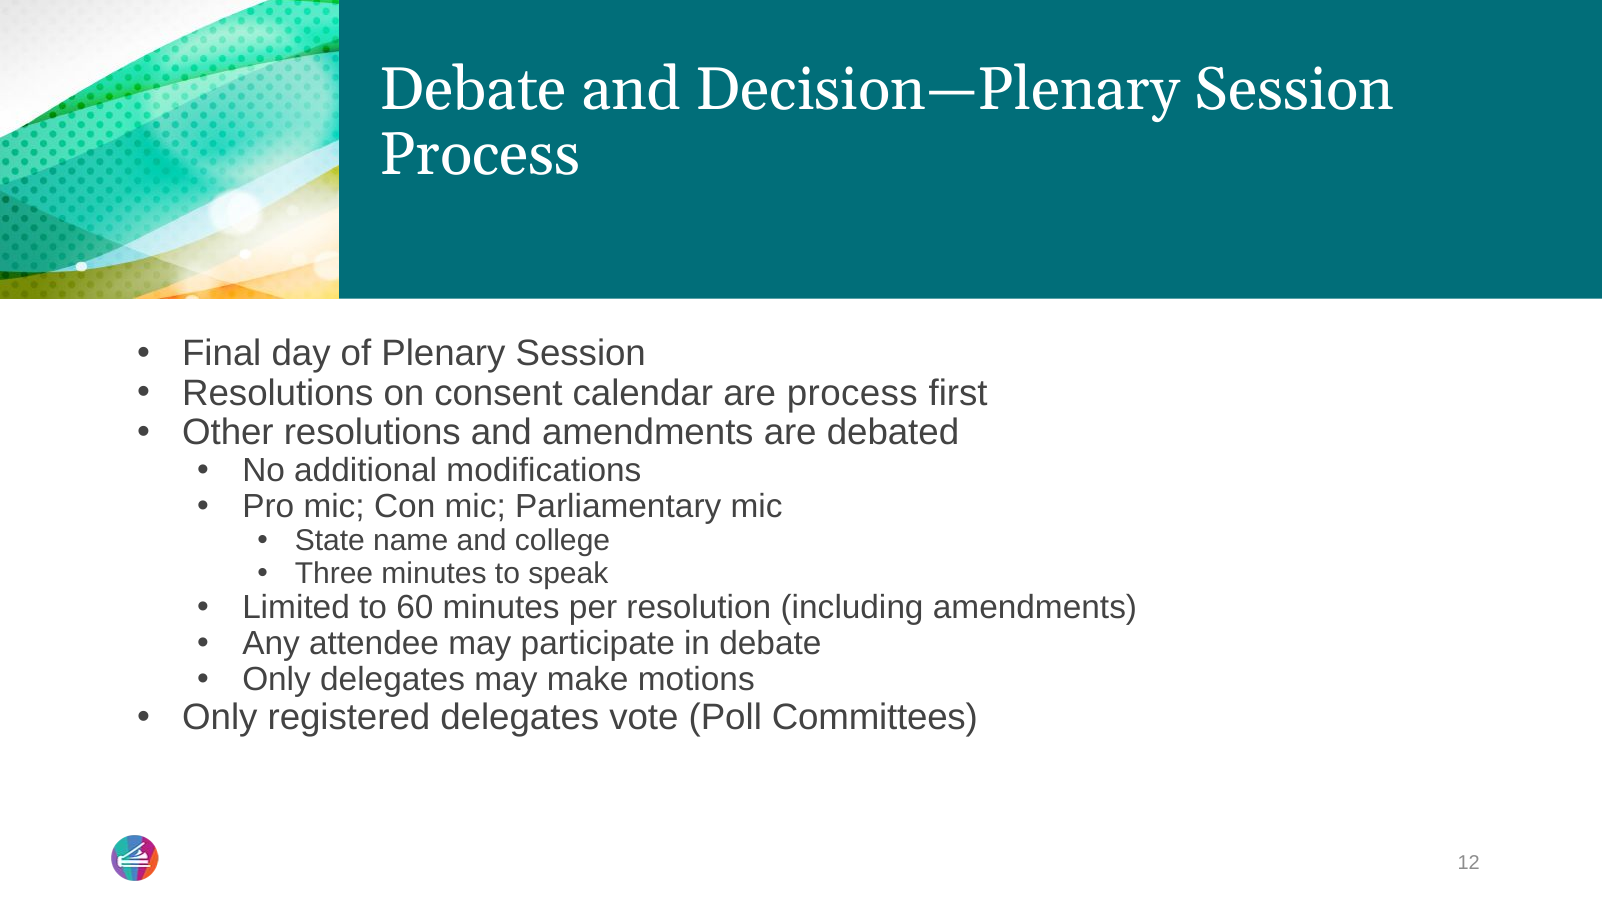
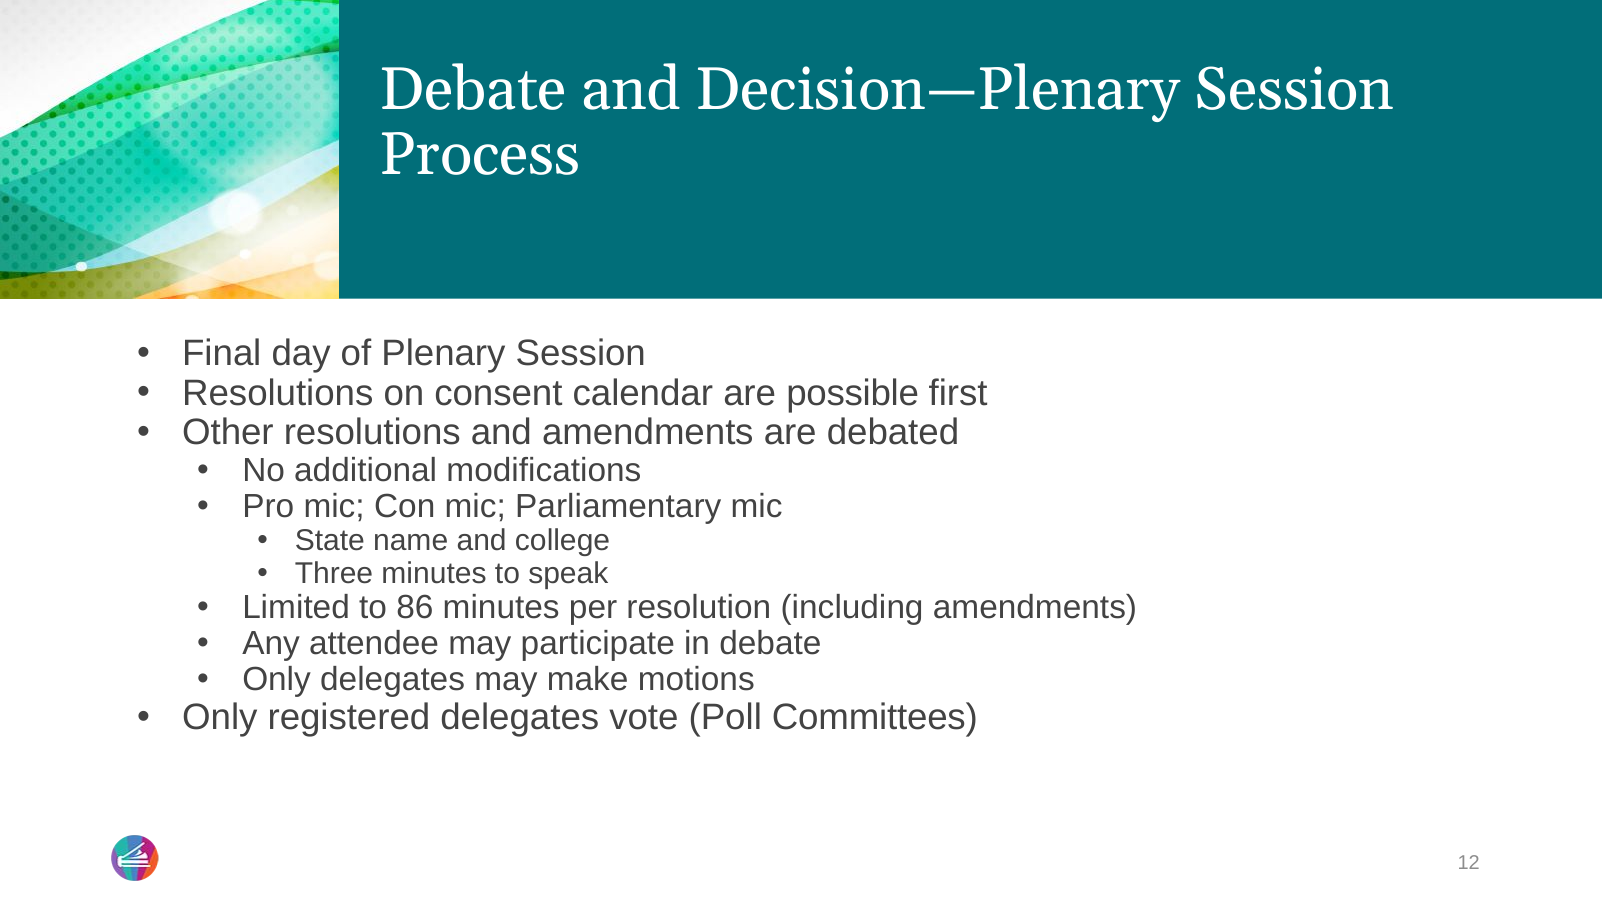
are process: process -> possible (853, 393)
60: 60 -> 86 (415, 608)
